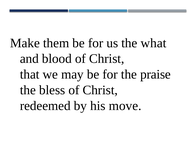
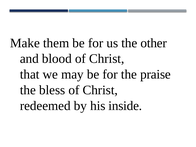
what: what -> other (154, 43)
move: move -> inside (125, 106)
